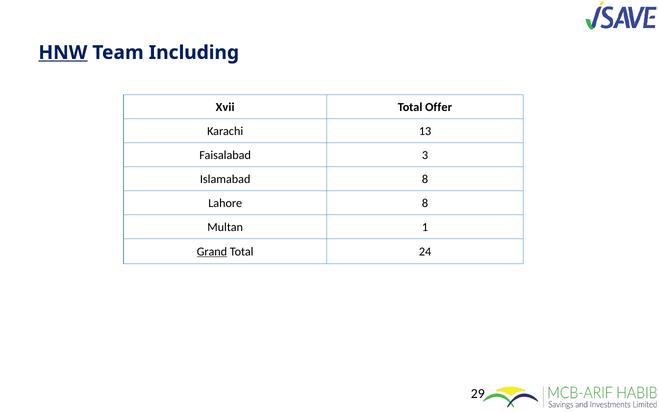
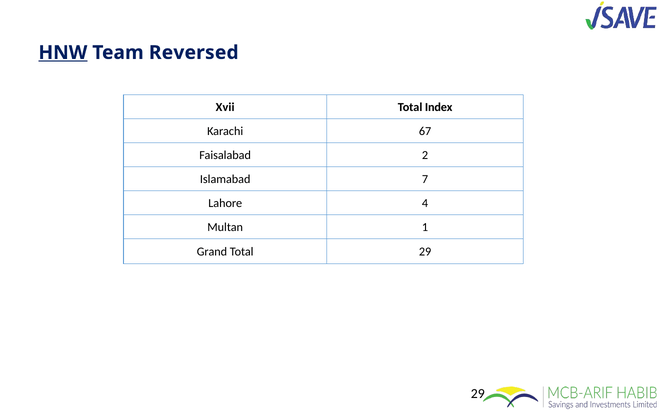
Including: Including -> Reversed (194, 53)
Offer: Offer -> Index (439, 107)
13: 13 -> 67 (425, 131)
3: 3 -> 2 (425, 155)
Islamabad 8: 8 -> 7 (425, 179)
Lahore 8: 8 -> 4 (425, 203)
Grand underline: present -> none (212, 251)
Total 24: 24 -> 29 (425, 251)
